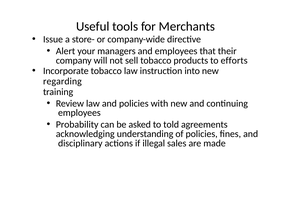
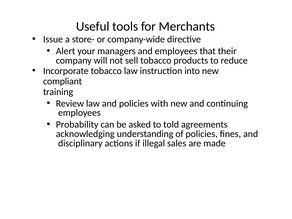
efforts: efforts -> reduce (234, 60)
regarding: regarding -> compliant (63, 81)
